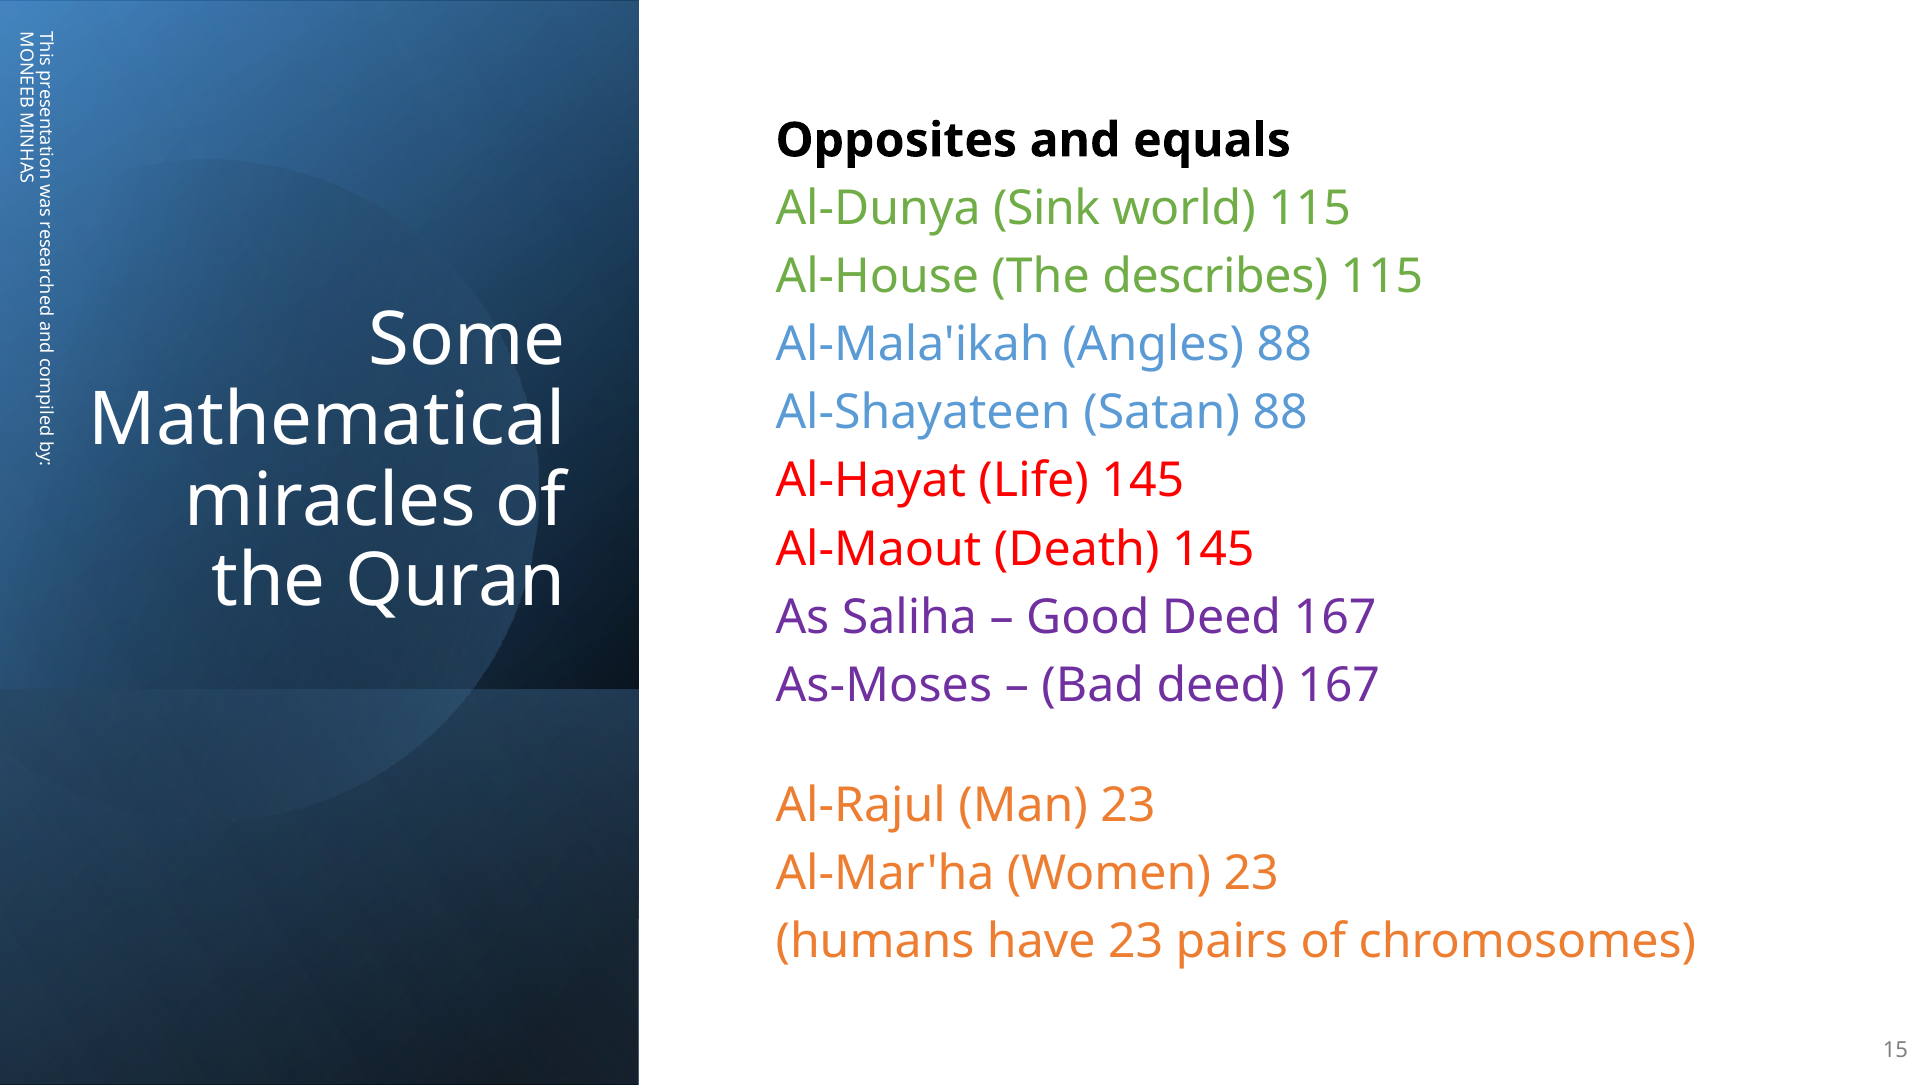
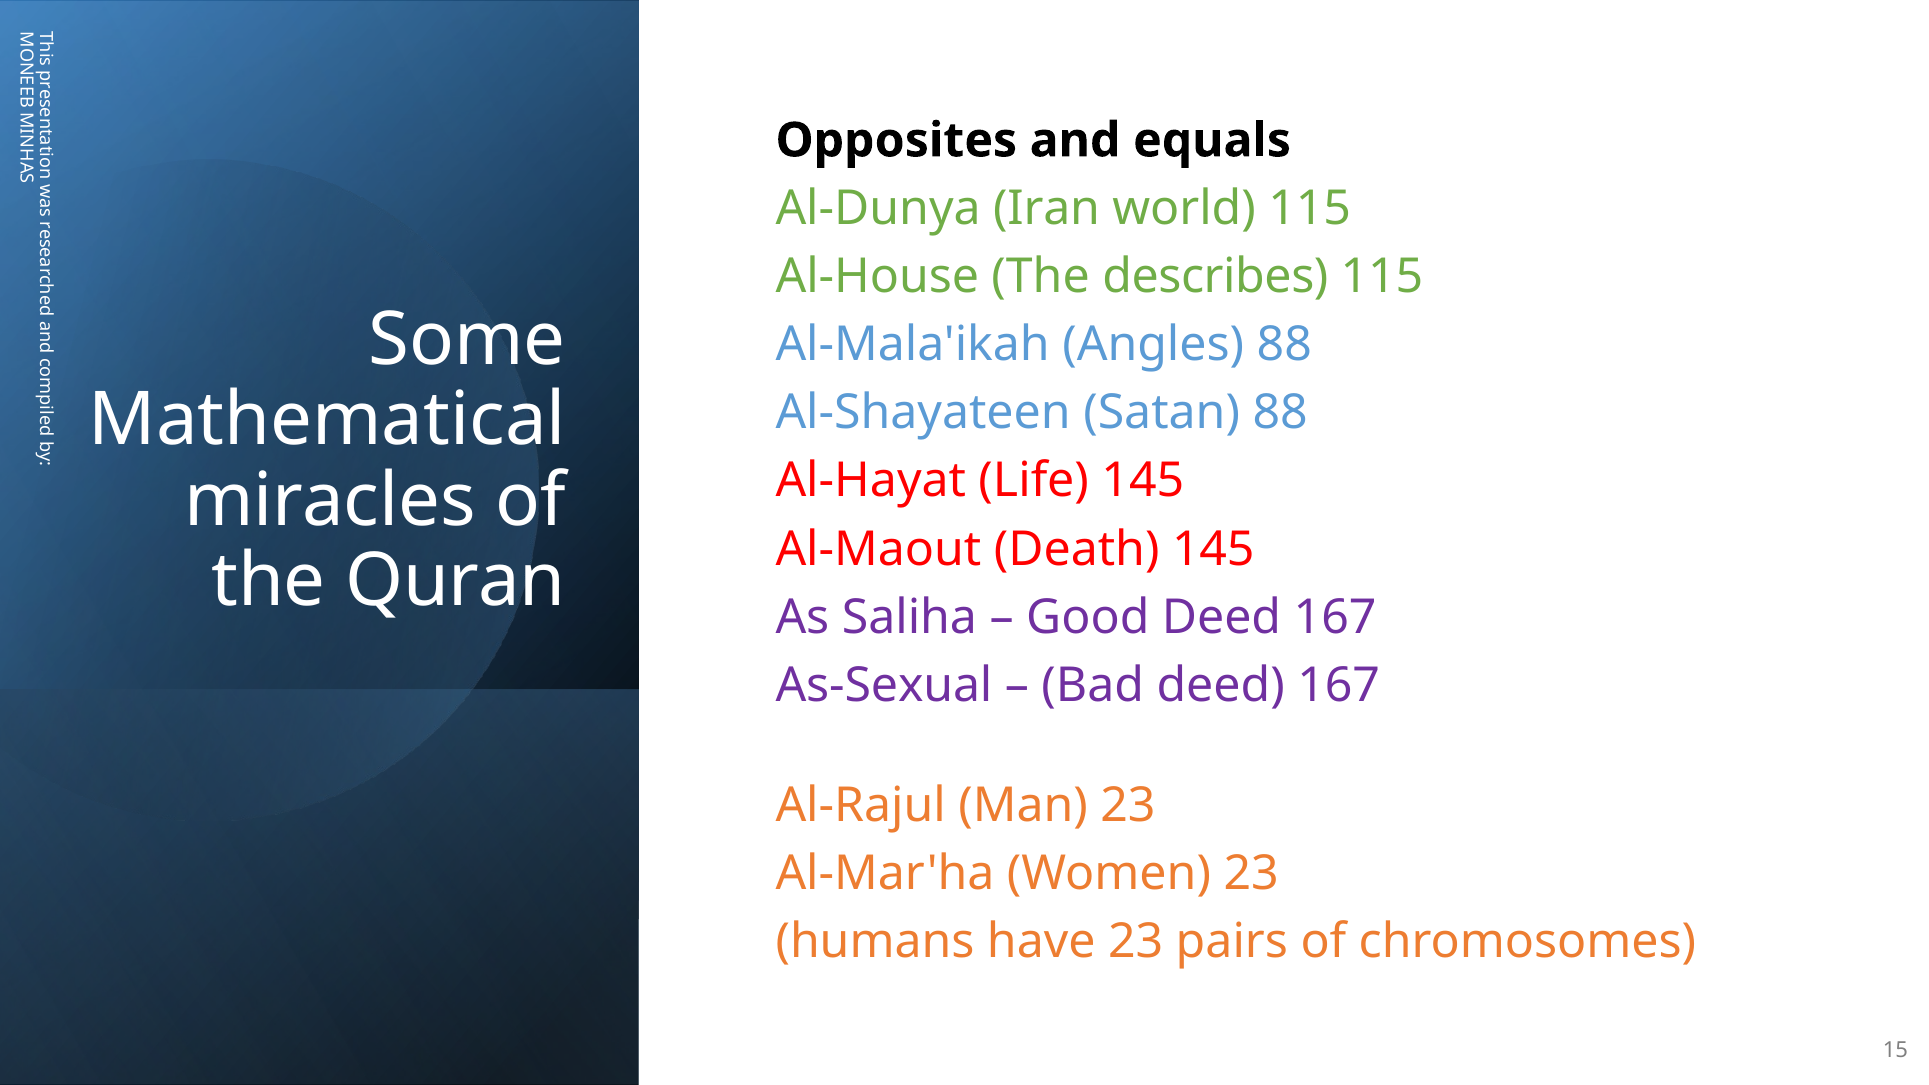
Sink: Sink -> Iran (1047, 209)
As-Moses: As-Moses -> As-Sexual (884, 685)
